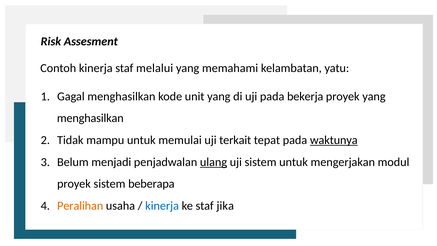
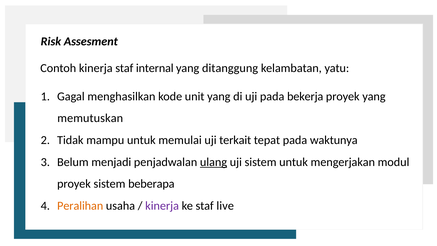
melalui: melalui -> internal (155, 68)
memahami: memahami -> ditanggung (230, 68)
menghasilkan: menghasilkan -> memutuskan (90, 118)
waktunya underline: present -> none (334, 140)
kinerja colour: blue -> purple (162, 206)
jika: jika -> live (225, 206)
